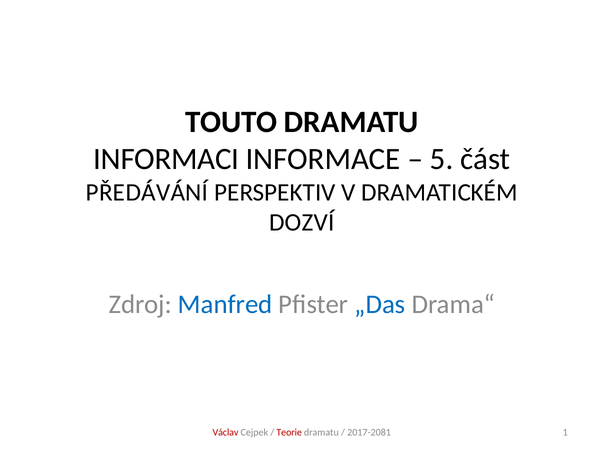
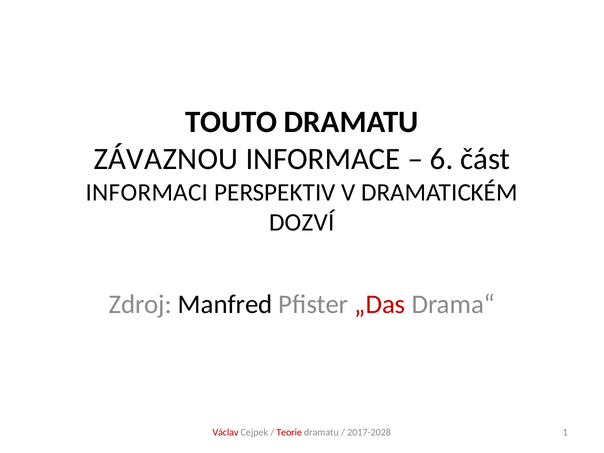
INFORMACI: INFORMACI -> ZÁVAZNOU (166, 159)
5: 5 -> 6 (442, 159)
PŘEDÁVÁNÍ: PŘEDÁVÁNÍ -> INFORMACI (147, 192)
Manfred colour: blue -> black (225, 305)
„Das colour: blue -> red (380, 305)
2017-2081: 2017-2081 -> 2017-2028 (369, 433)
